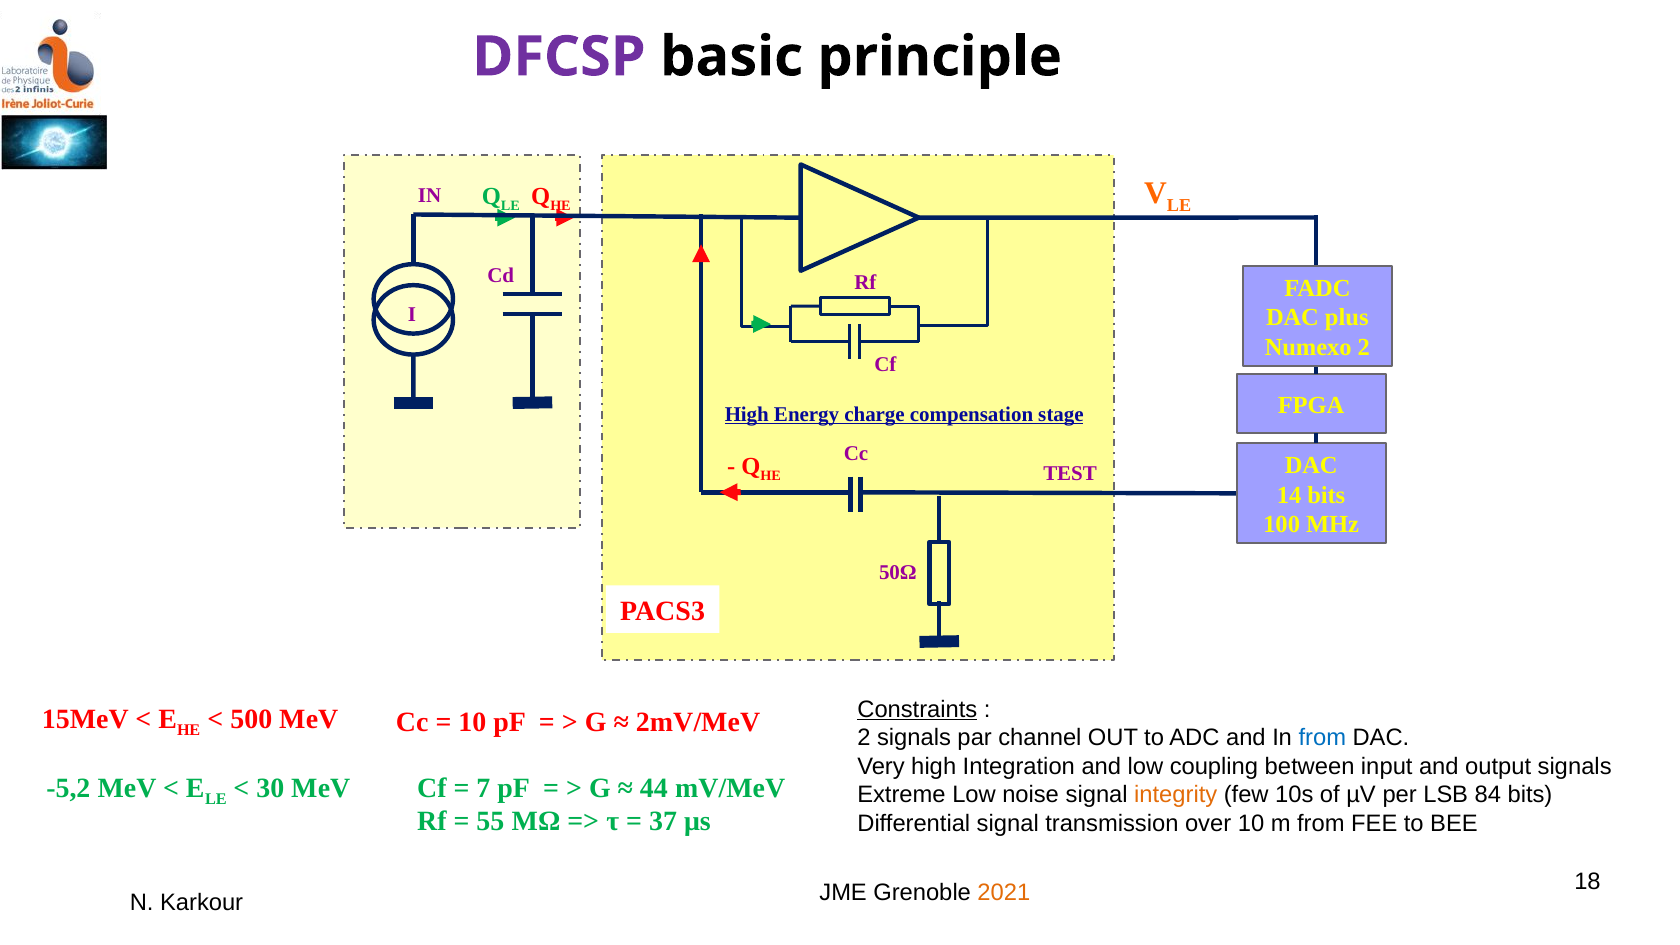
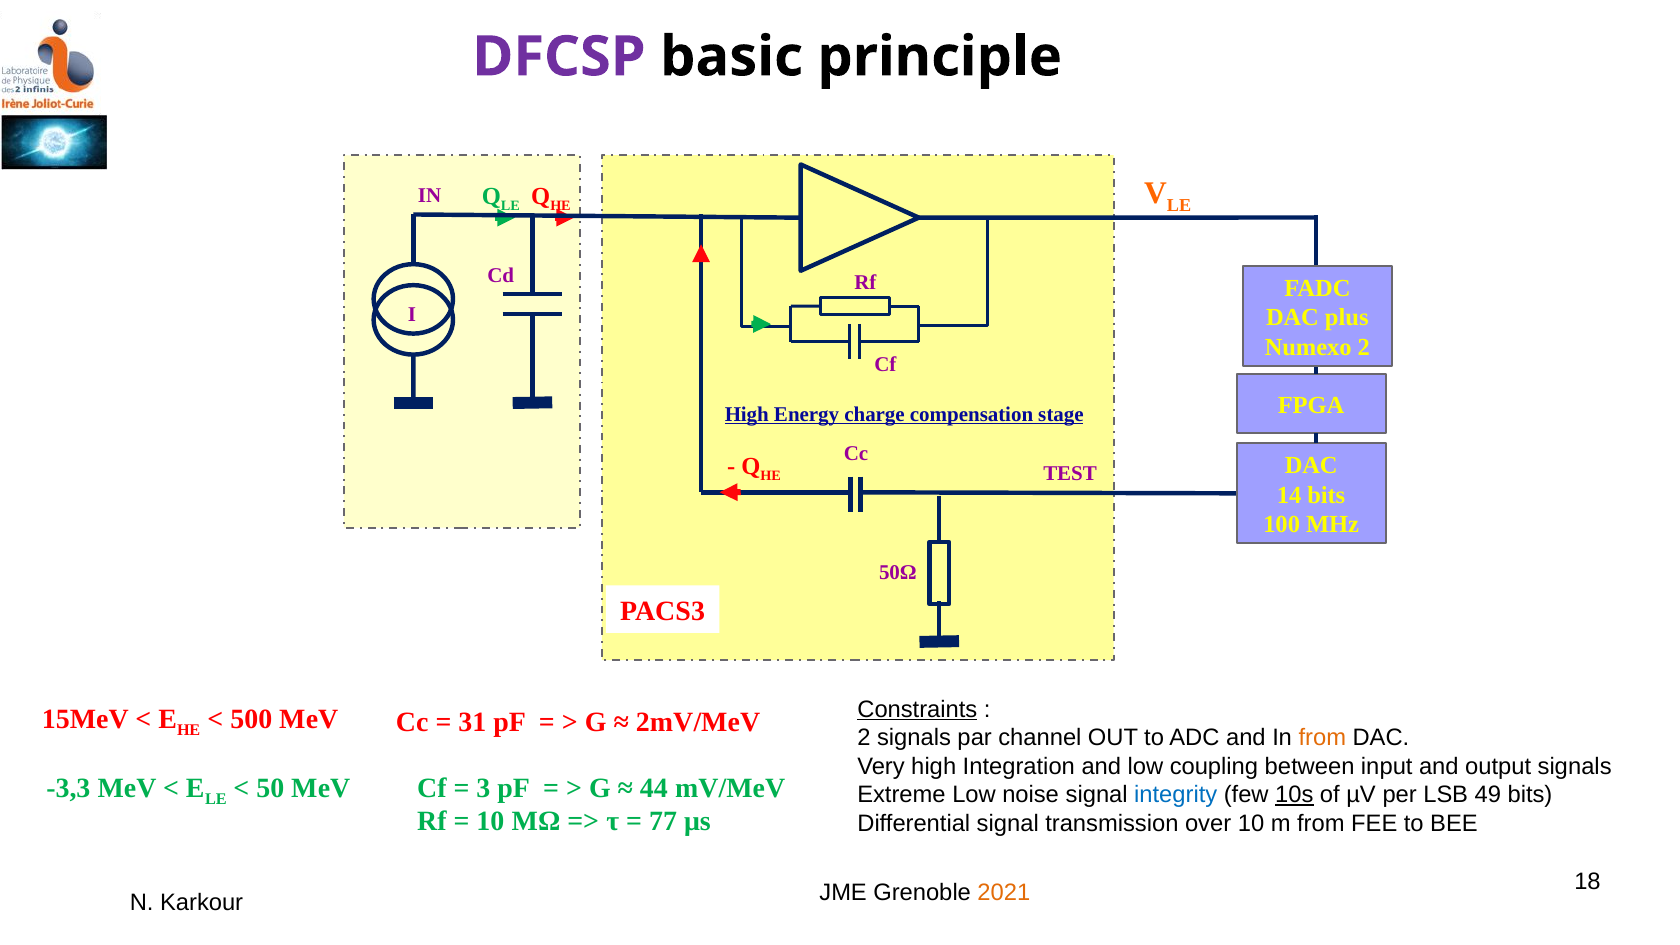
10: 10 -> 31 (472, 722)
from colour: blue -> orange (1322, 738)
-5,2: -5,2 -> -3,3 (68, 788)
30: 30 -> 50 (270, 788)
7: 7 -> 3 (483, 788)
integrity colour: orange -> blue (1176, 795)
10s underline: none -> present (1294, 795)
84: 84 -> 49 (1488, 795)
55: 55 -> 10 (490, 821)
37: 37 -> 77 (663, 821)
